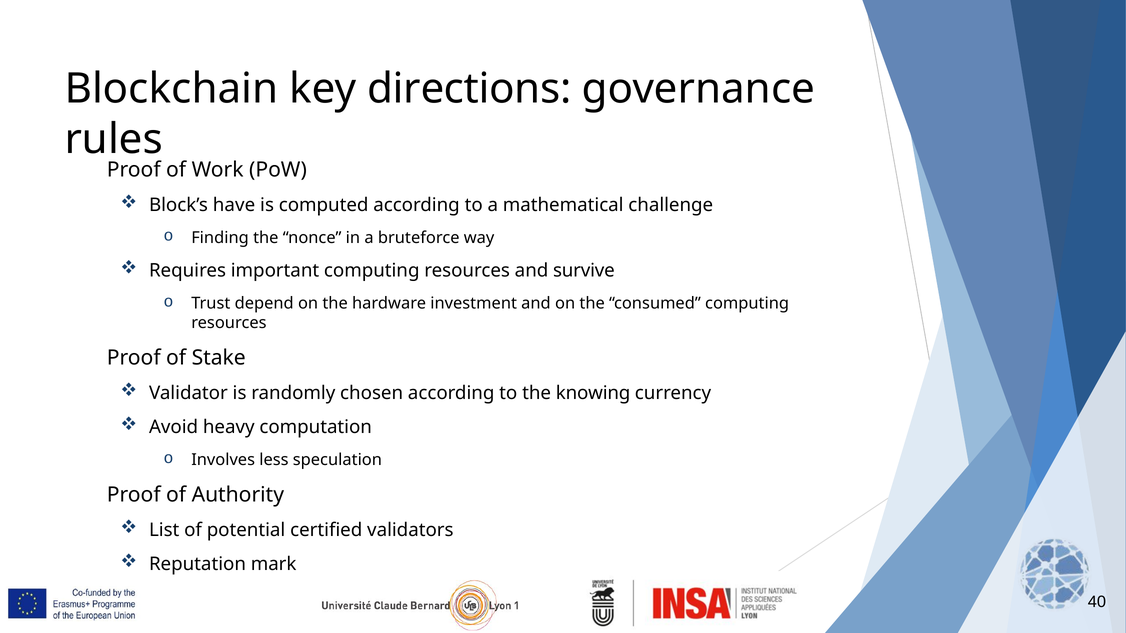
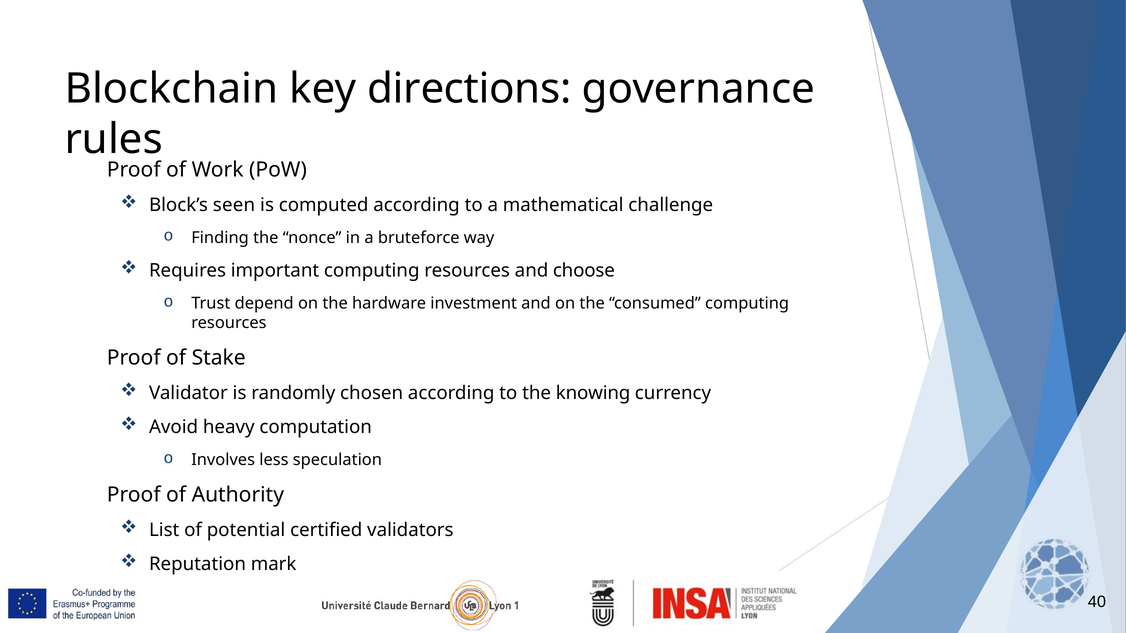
have: have -> seen (234, 205)
survive: survive -> choose (584, 271)
